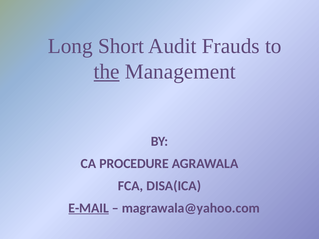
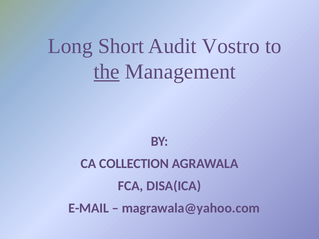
Frauds: Frauds -> Vostro (231, 46)
PROCEDURE: PROCEDURE -> COLLECTION (134, 164)
E-MAIL underline: present -> none (89, 208)
